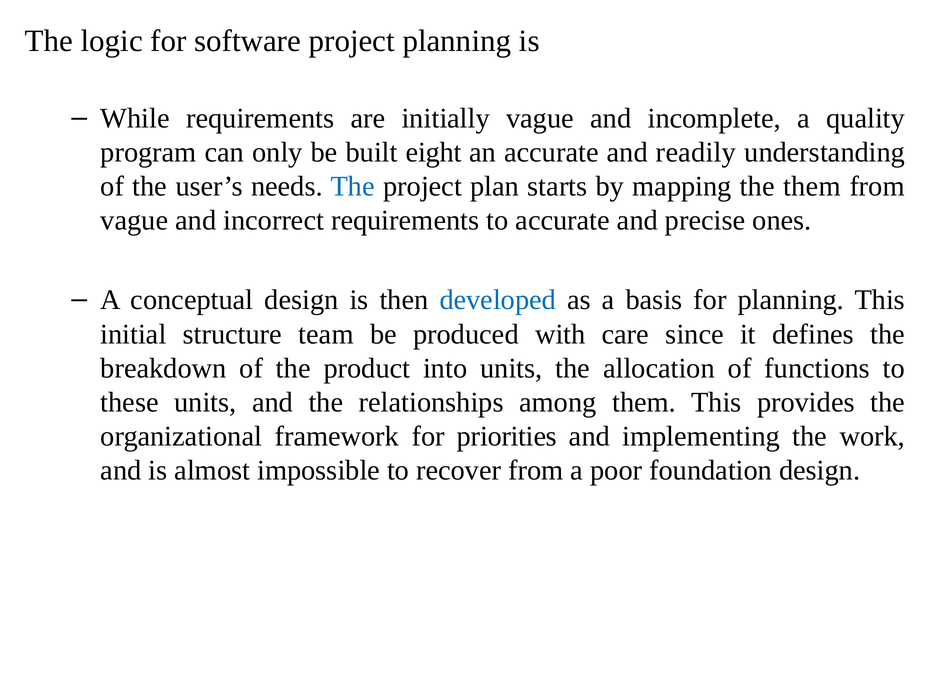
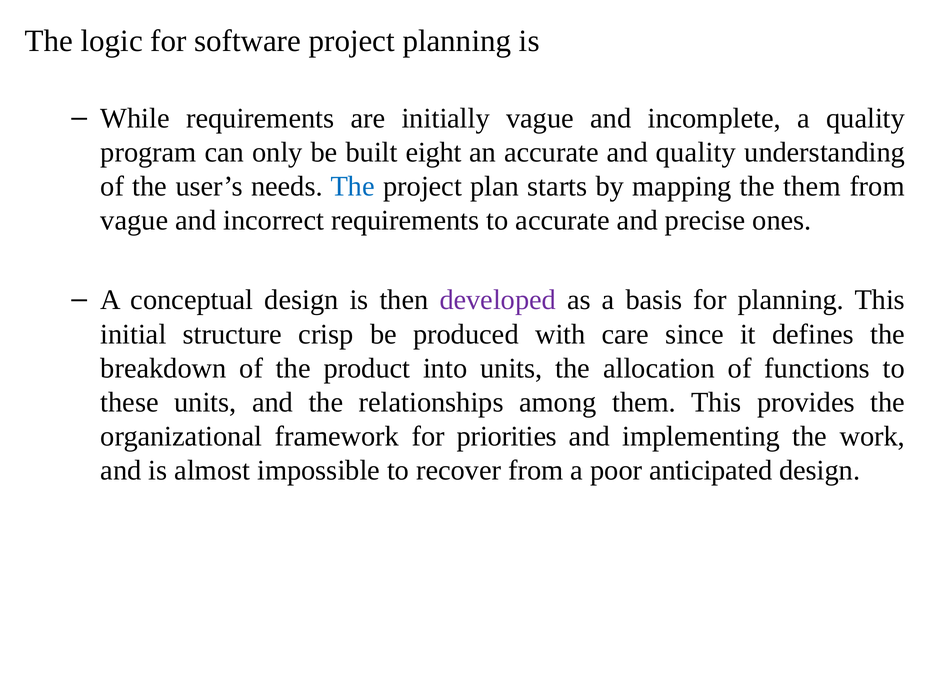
and readily: readily -> quality (696, 152)
developed colour: blue -> purple (498, 300)
team: team -> crisp (326, 334)
foundation: foundation -> anticipated (711, 471)
